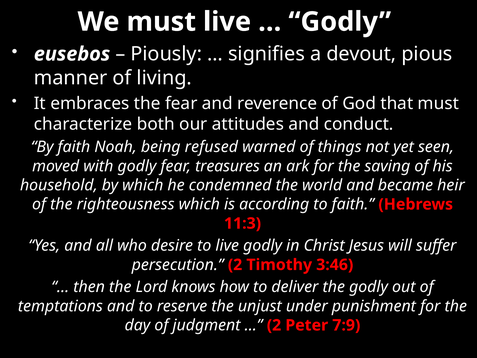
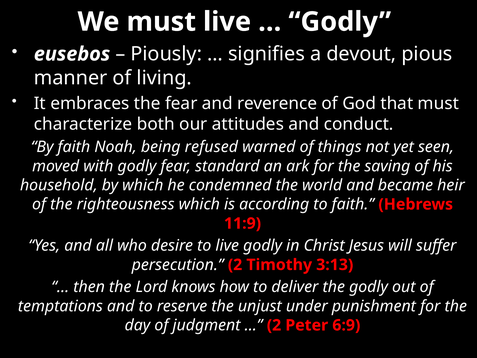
treasures: treasures -> standard (227, 166)
11:3: 11:3 -> 11:9 (243, 223)
3:46: 3:46 -> 3:13 (335, 265)
7:9: 7:9 -> 6:9 (346, 325)
